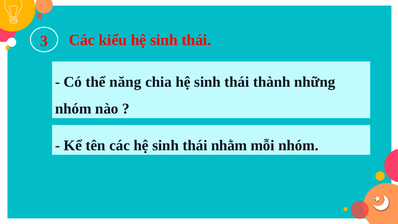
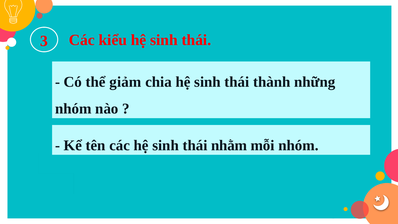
năng: năng -> giảm (125, 82)
